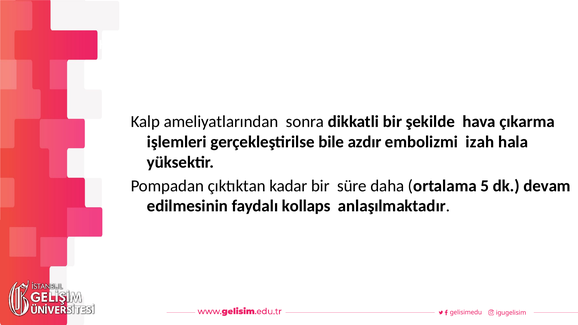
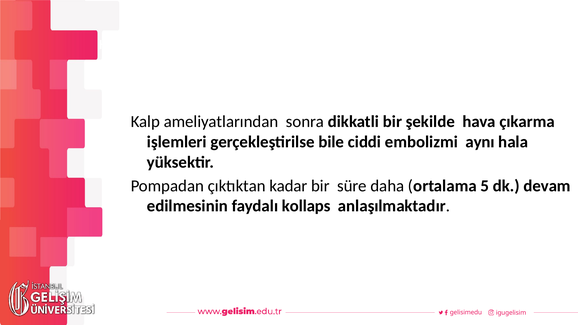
azdır: azdır -> ciddi (365, 142)
izah: izah -> aynı (480, 142)
